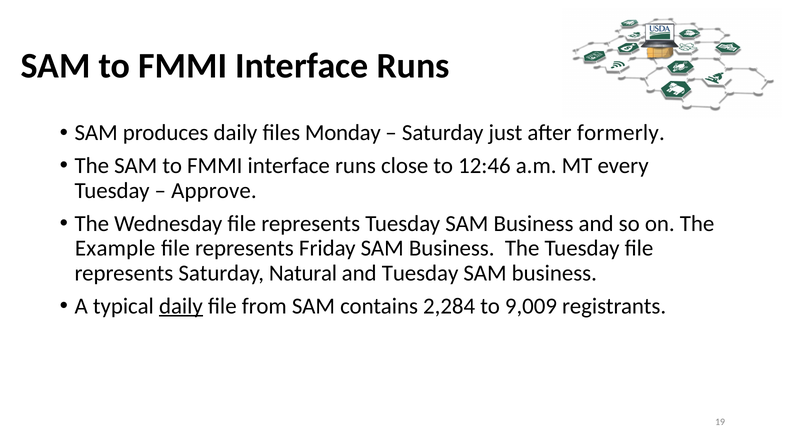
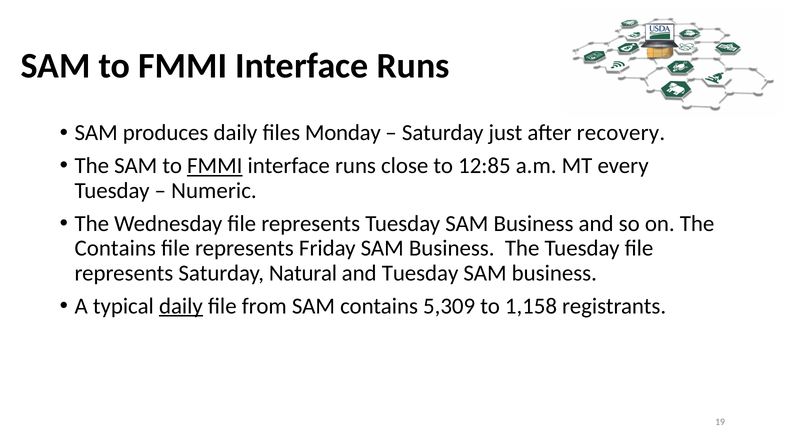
formerly: formerly -> recovery (621, 133)
FMMI underline: none -> present (215, 166)
12:46: 12:46 -> 12:85 (484, 166)
Approve: Approve -> Numeric (214, 190)
Example: Example -> Contains (115, 248)
2,284: 2,284 -> 5,309 (449, 306)
9,009: 9,009 -> 1,158 (531, 306)
